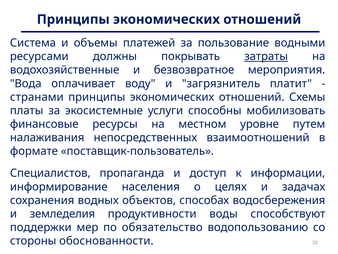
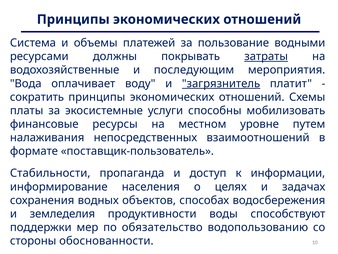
безвозвратное: безвозвратное -> последующим (194, 70)
загрязнитель underline: none -> present (221, 83)
странами: странами -> сократить (37, 97)
Специалистов: Специалистов -> Стабильности (50, 173)
